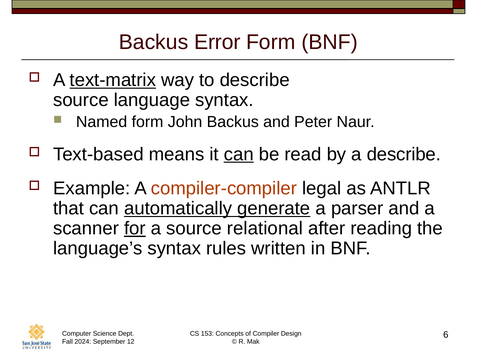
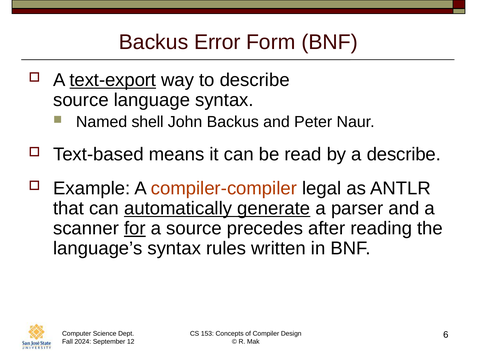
text-matrix: text-matrix -> text-export (113, 80)
Named form: form -> shell (148, 122)
can underline: present -> none (239, 154)
relational: relational -> precedes (265, 228)
